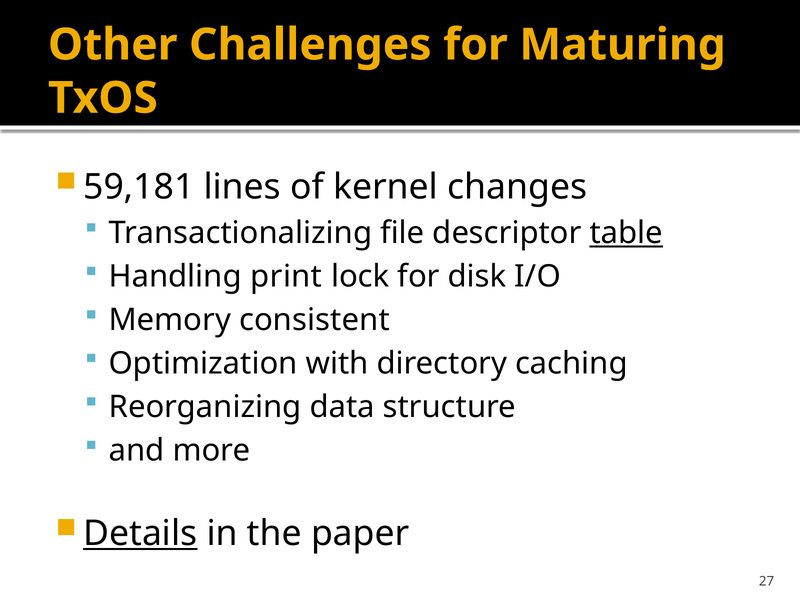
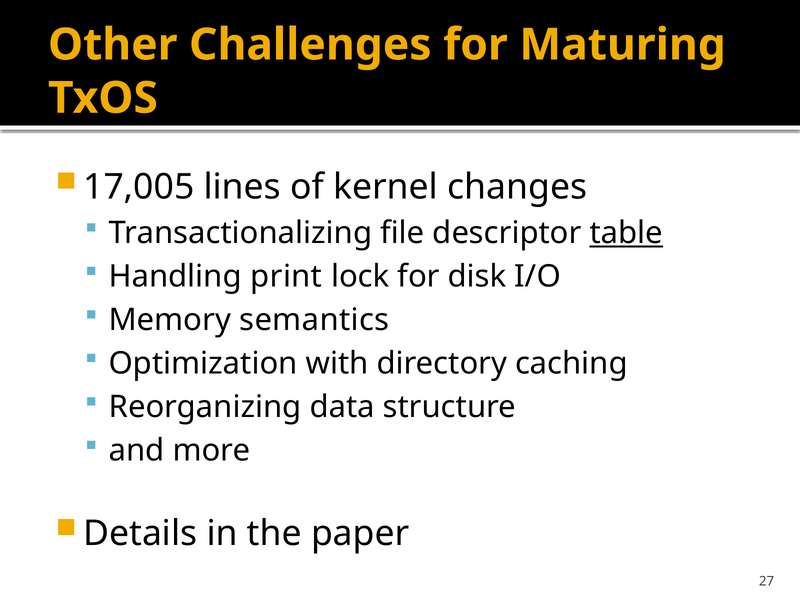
59,181: 59,181 -> 17,005 (139, 187)
consistent: consistent -> semantics (314, 320)
Details underline: present -> none (140, 534)
